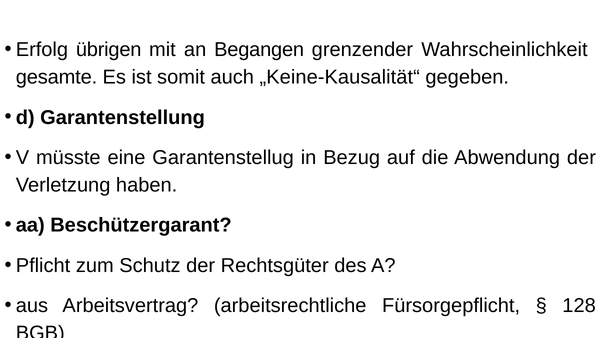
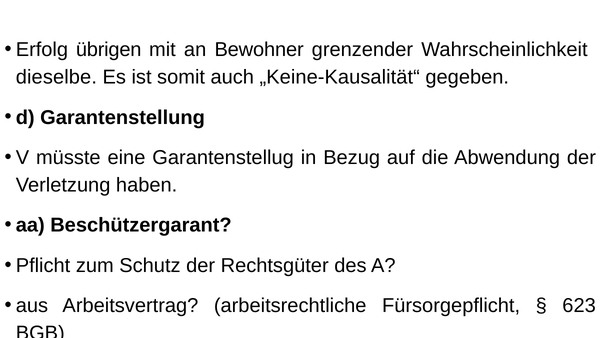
Begangen: Begangen -> Bewohner (259, 50)
gesamte: gesamte -> dieselbe (56, 77)
128: 128 -> 623 (579, 306)
